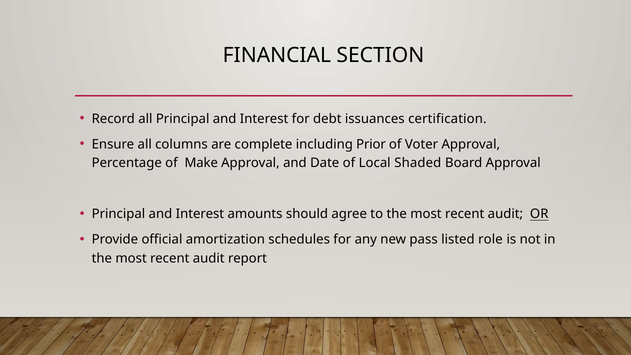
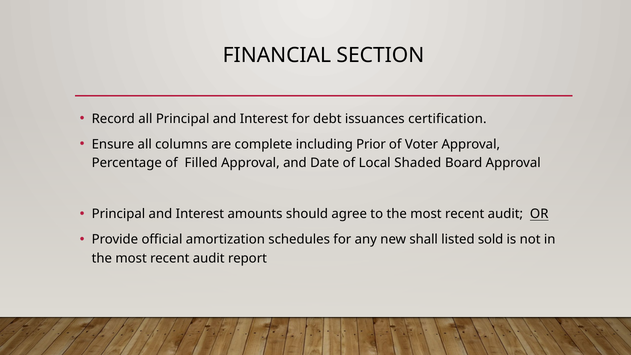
Make: Make -> Filled (201, 163)
pass: pass -> shall (424, 240)
role: role -> sold (491, 240)
